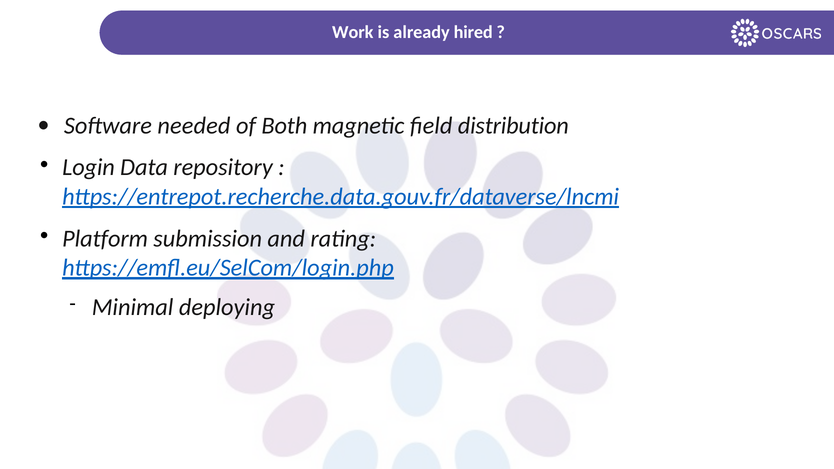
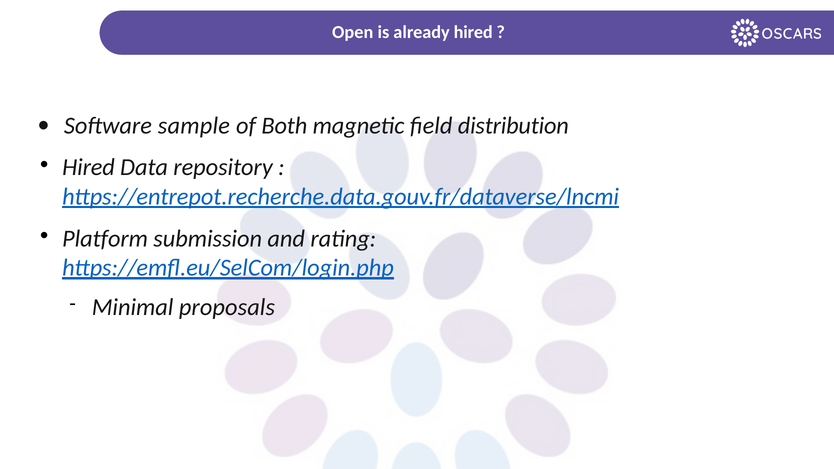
Work: Work -> Open (353, 32)
needed: needed -> sample (194, 126)
Login: Login -> Hired (88, 167)
deploying: deploying -> proposals (227, 307)
